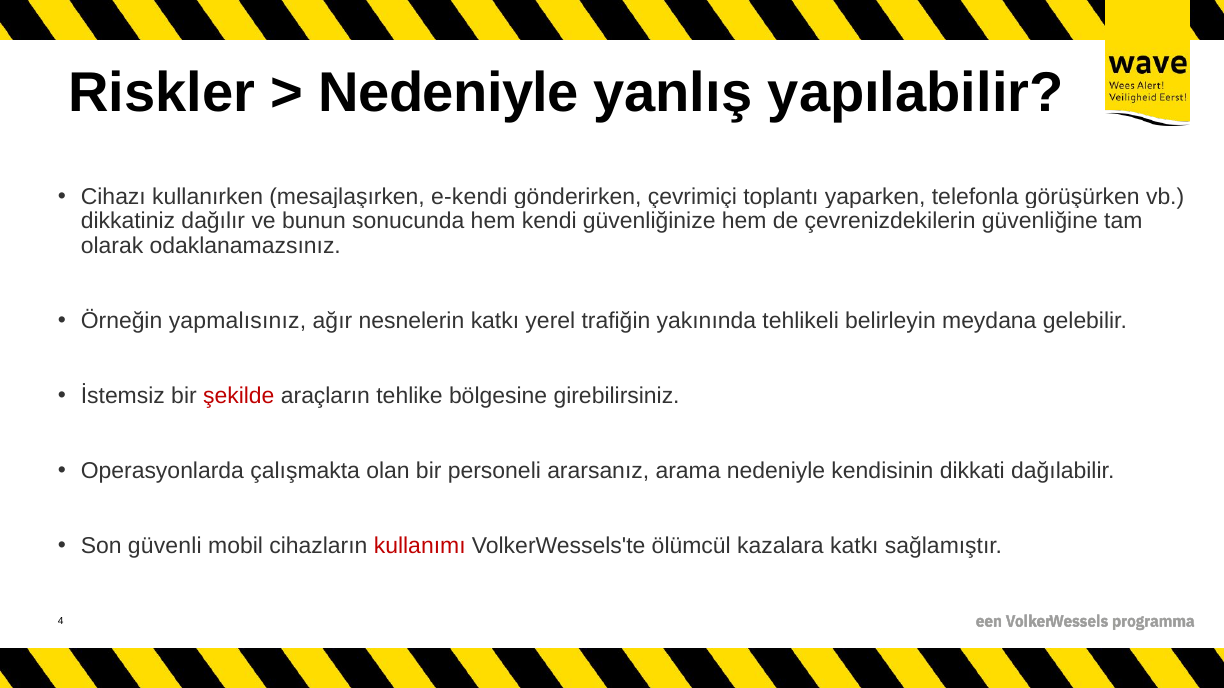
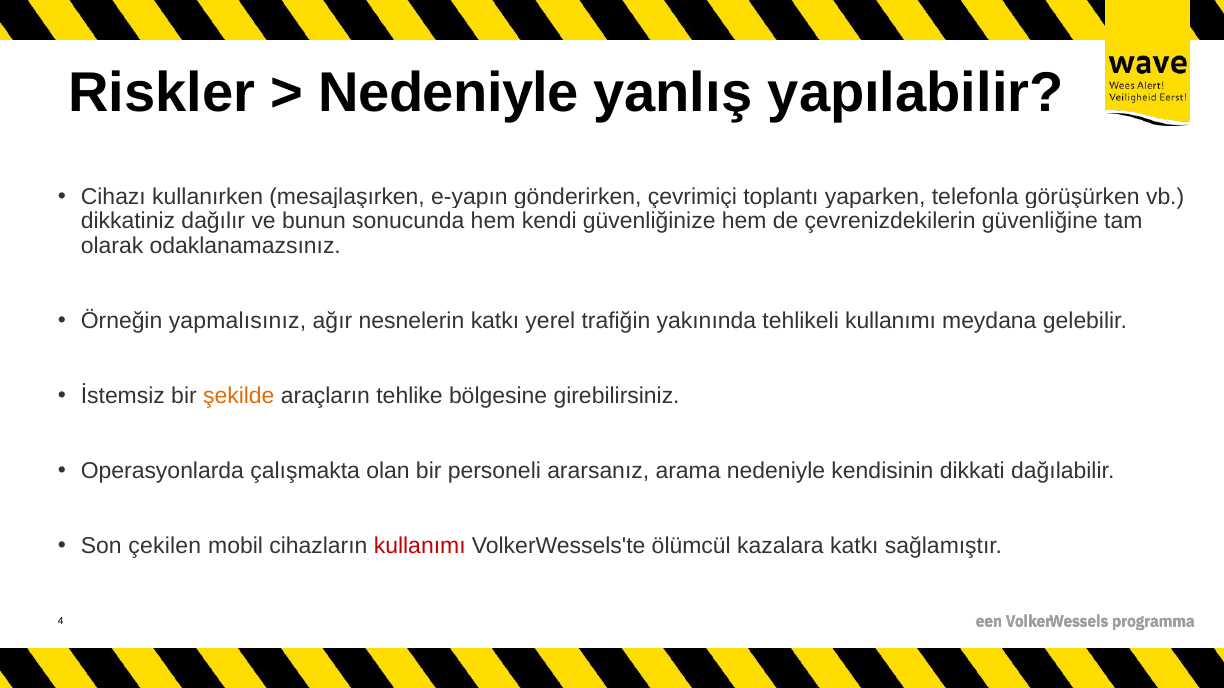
e-kendi: e-kendi -> e-yapın (469, 197)
tehlikeli belirleyin: belirleyin -> kullanımı (891, 321)
şekilde colour: red -> orange (239, 396)
güvenli: güvenli -> çekilen (165, 546)
